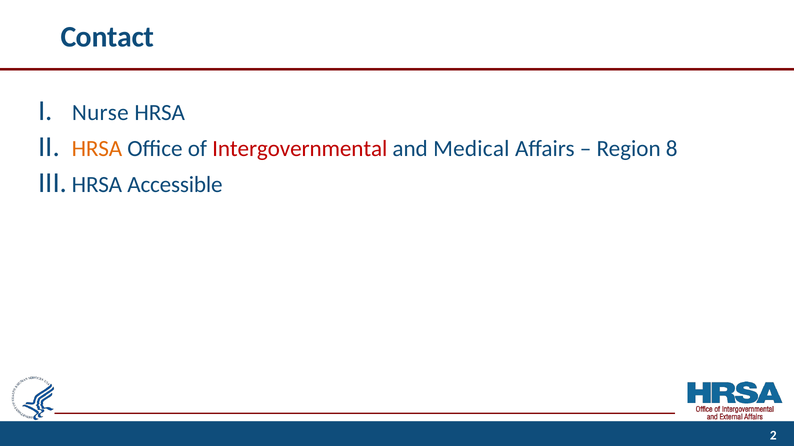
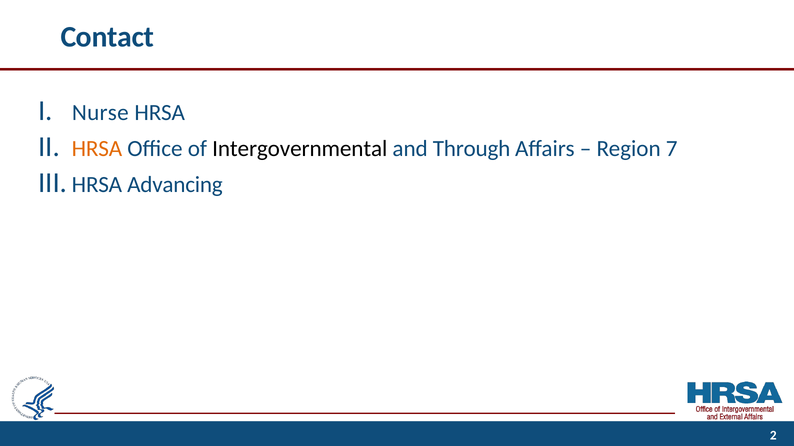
Intergovernmental colour: red -> black (300, 149)
Medical: Medical -> Through (472, 149)
8: 8 -> 7 (672, 149)
Accessible: Accessible -> Advancing (175, 185)
